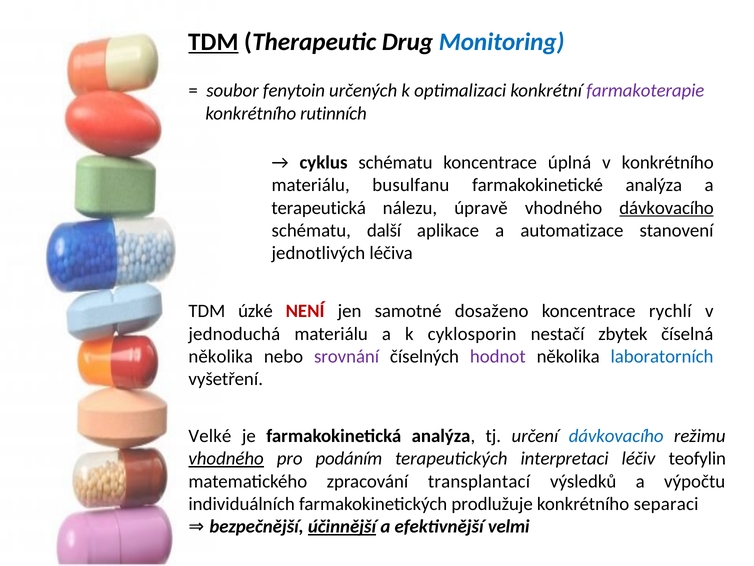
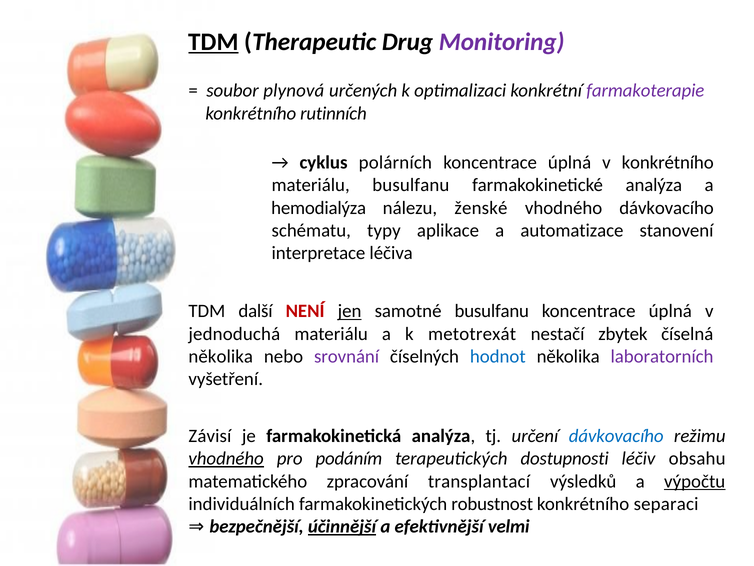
Monitoring colour: blue -> purple (502, 42)
fenytoin: fenytoin -> plynová (294, 91)
cyklus schématu: schématu -> polárních (395, 162)
terapeutická: terapeutická -> hemodialýza (319, 208)
úpravě: úpravě -> ženské (481, 208)
dávkovacího underline: present -> none (667, 208)
další: další -> typy (384, 230)
jednotlivých: jednotlivých -> interpretace (318, 253)
úzké: úzké -> další (256, 311)
jen underline: none -> present (350, 311)
samotné dosaženo: dosaženo -> busulfanu (492, 311)
rychlí: rychlí -> úplná (670, 311)
cyklosporin: cyklosporin -> metotrexát (472, 334)
hodnot colour: purple -> blue (498, 356)
laboratorních colour: blue -> purple (662, 356)
Velké: Velké -> Závisí (210, 436)
interpretaci: interpretaci -> dostupnosti (565, 458)
teofylin: teofylin -> obsahu (697, 458)
výpočtu underline: none -> present (695, 481)
prodlužuje: prodlužuje -> robustnost (492, 504)
